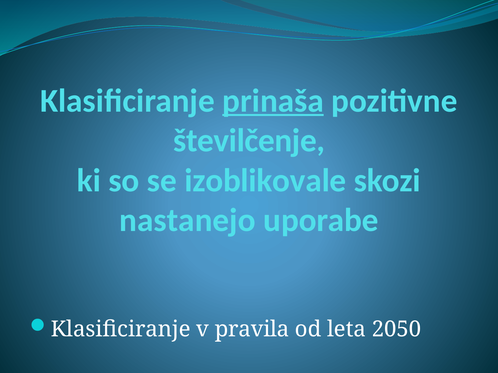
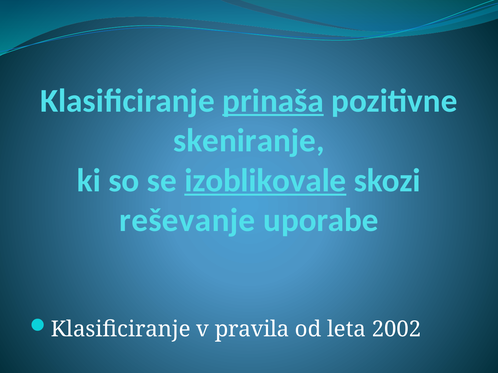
številčenje: številčenje -> skeniranje (249, 141)
izoblikovale underline: none -> present (265, 181)
nastanejo: nastanejo -> reševanje (187, 221)
2050: 2050 -> 2002 (397, 330)
